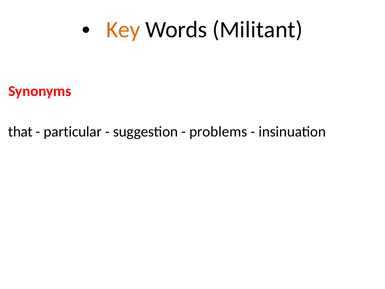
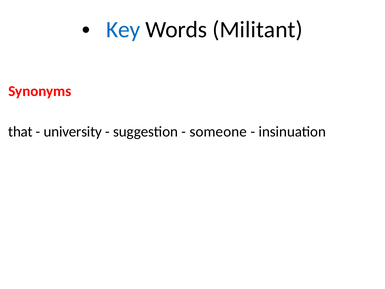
Key colour: orange -> blue (123, 30)
particular: particular -> university (73, 132)
problems: problems -> someone (218, 132)
